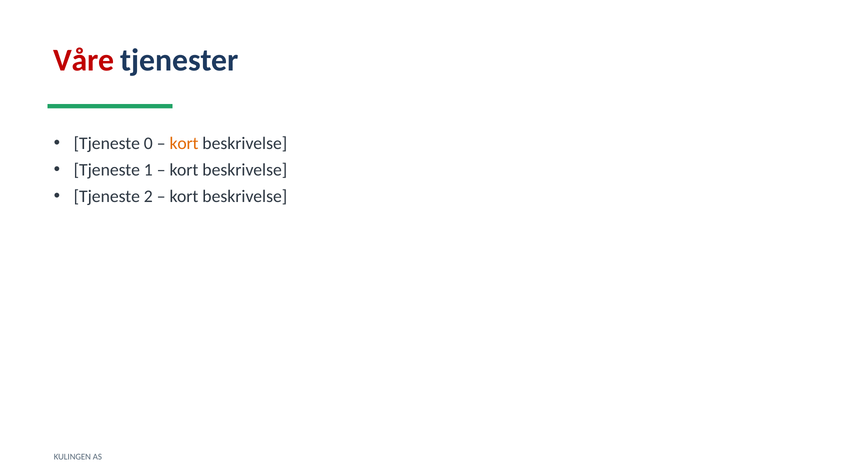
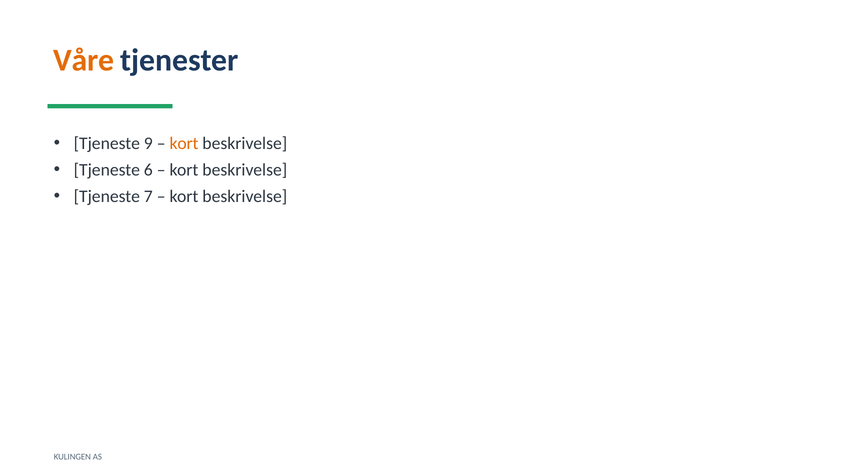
Våre colour: red -> orange (84, 60)
0: 0 -> 9 (148, 143)
1: 1 -> 6 (148, 170)
2: 2 -> 7 (148, 196)
